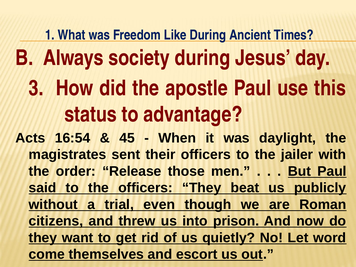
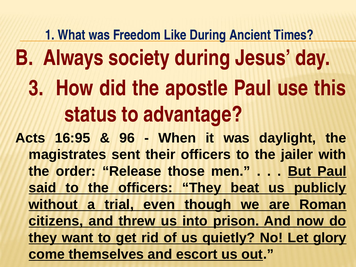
16:54: 16:54 -> 16:95 (73, 138)
45: 45 -> 96 (127, 138)
word: word -> glory (330, 238)
